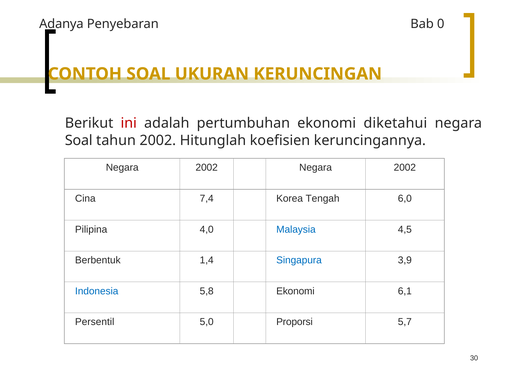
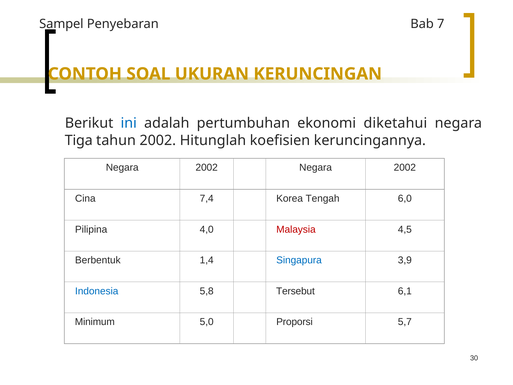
Adanya: Adanya -> Sampel (61, 24)
0: 0 -> 7 (441, 24)
ini colour: red -> blue (129, 123)
Soal: Soal -> Tiga (79, 140)
Malaysia colour: blue -> red (296, 229)
5,8 Ekonomi: Ekonomi -> Tersebut (295, 291)
Persentil: Persentil -> Minimum (95, 322)
